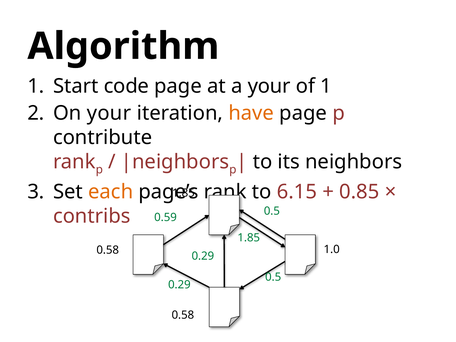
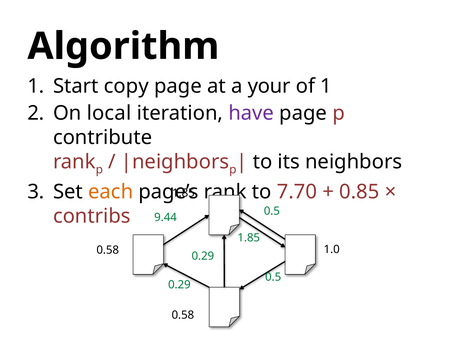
code: code -> copy (126, 86)
On your: your -> local (109, 113)
have colour: orange -> purple (251, 113)
6.15: 6.15 -> 7.70 (297, 192)
0.59: 0.59 -> 9.44 (166, 217)
